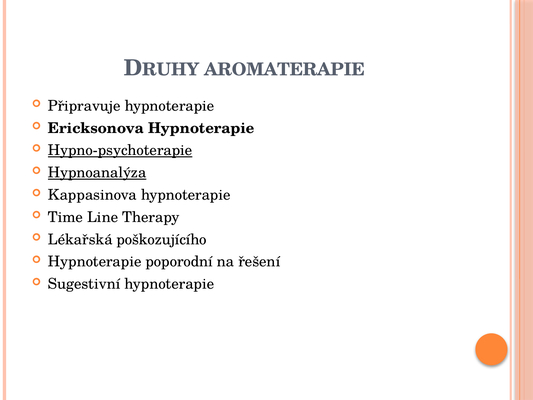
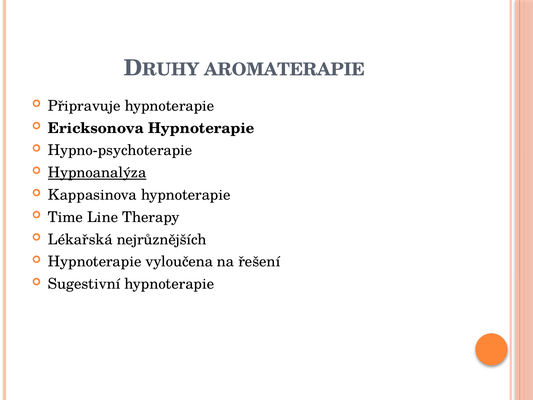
Hypno-psychoterapie underline: present -> none (120, 150)
poškozujícího: poškozujícího -> nejrůznějších (162, 239)
poporodní: poporodní -> vyloučena (179, 262)
